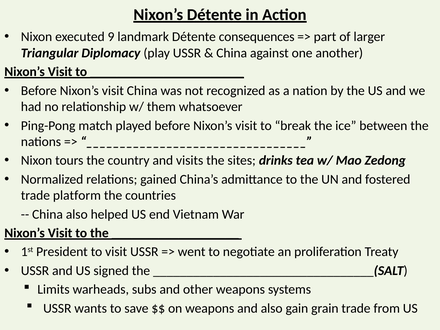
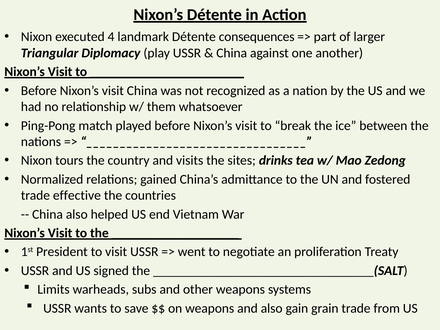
9: 9 -> 4 (111, 37)
platform: platform -> effective (77, 195)
